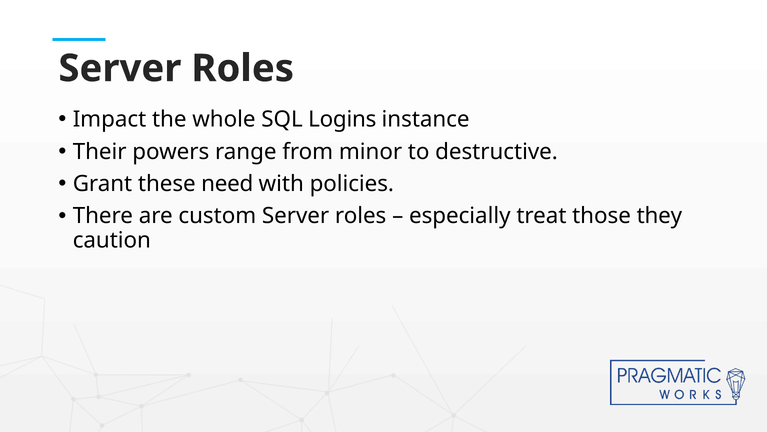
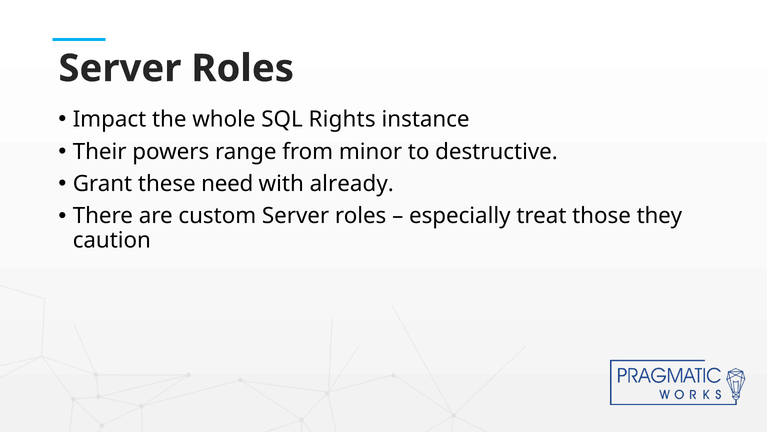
Logins: Logins -> Rights (342, 119)
policies: policies -> already (352, 184)
